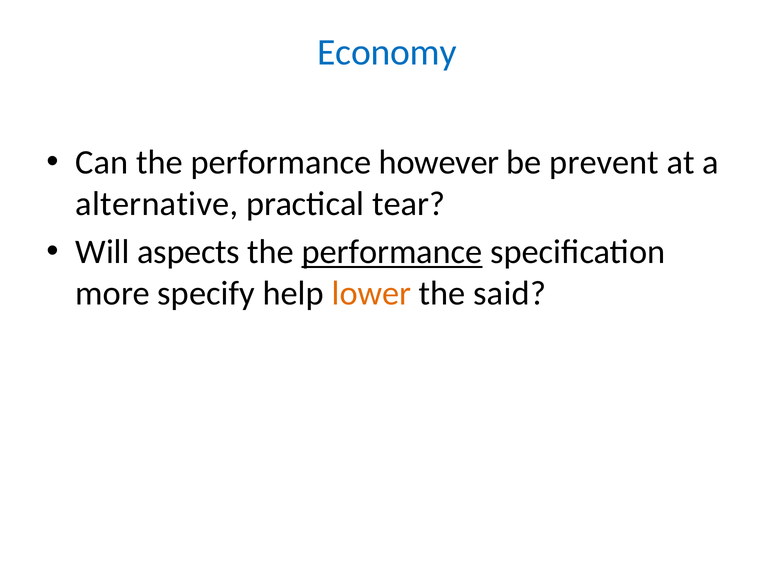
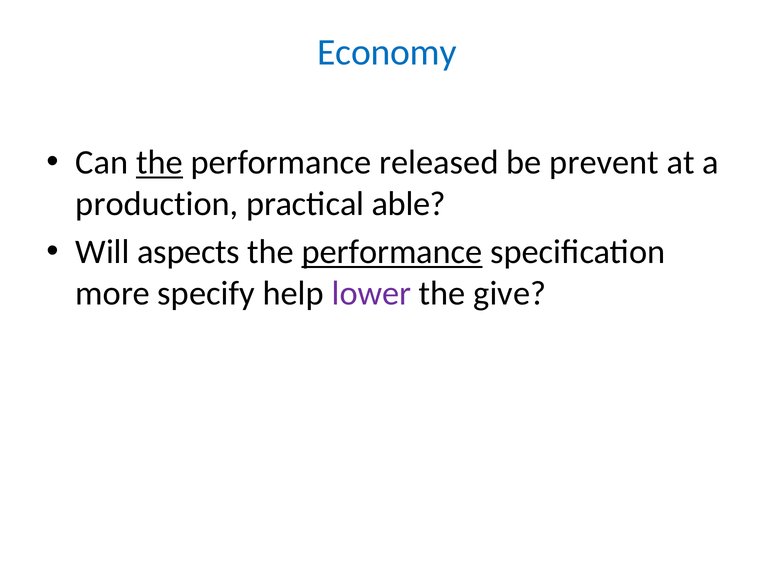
the underline: none -> present (159, 162)
however: however -> released (439, 162)
alternative: alternative -> production (157, 204)
tear: tear -> able (409, 204)
lower colour: orange -> purple (371, 293)
said: said -> give (510, 293)
